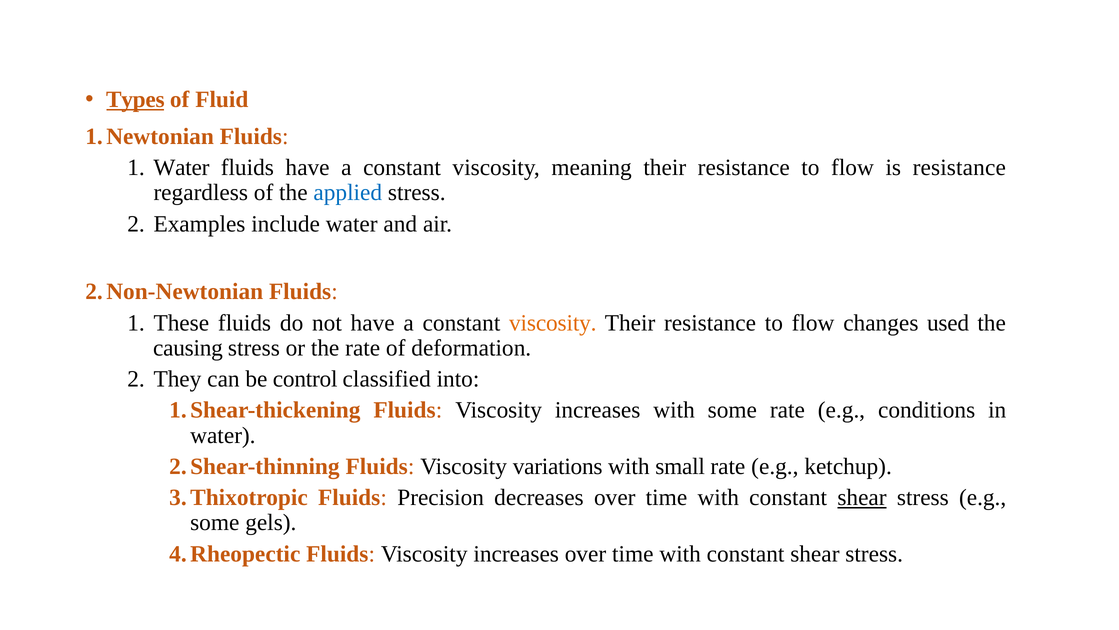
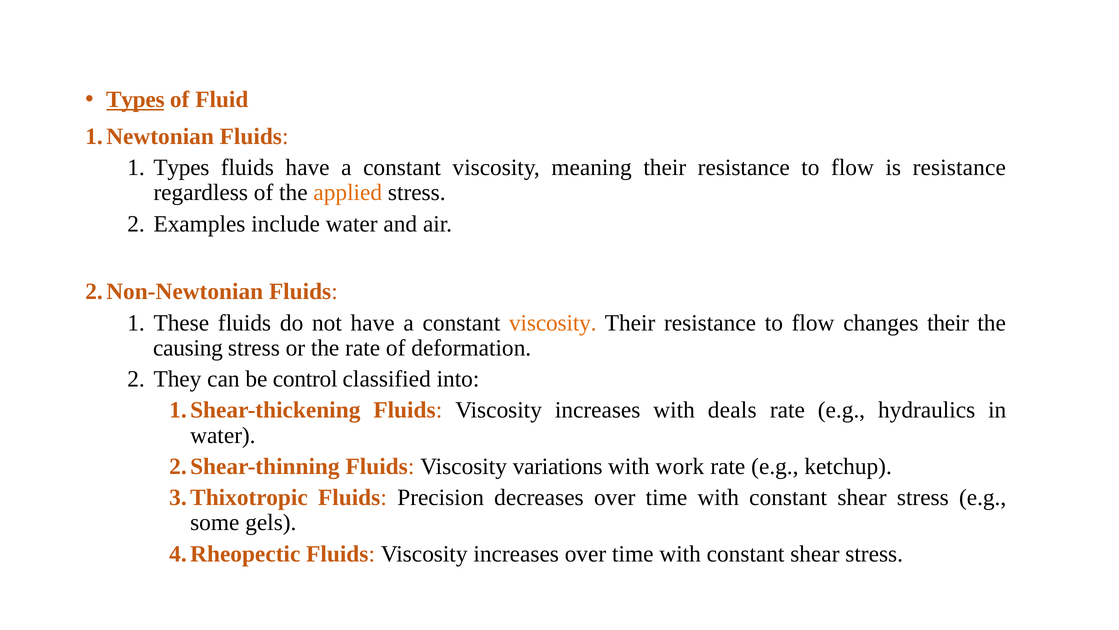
Water: Water -> Types (181, 167)
applied colour: blue -> orange (348, 193)
changes used: used -> their (948, 323)
with some: some -> deals (732, 410)
conditions: conditions -> hydraulics (927, 410)
small: small -> work (680, 466)
shear underline: present -> none (862, 497)
